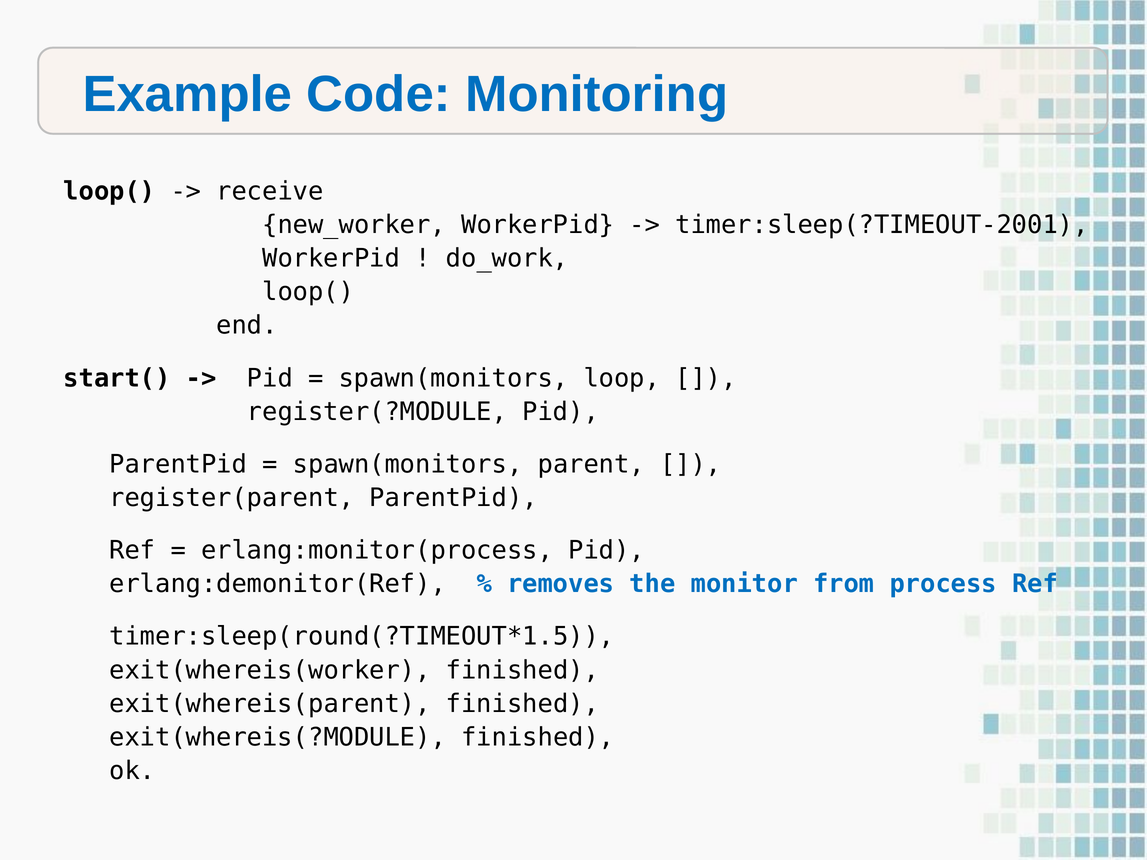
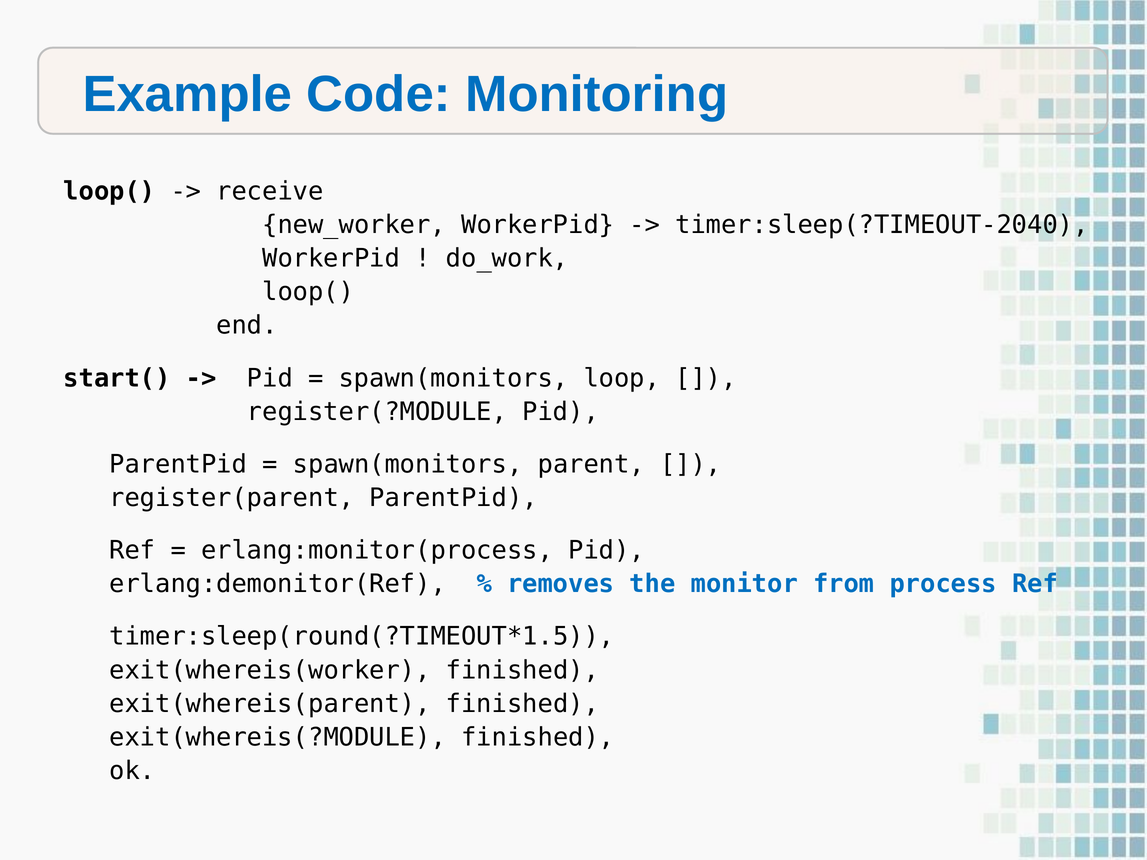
timer:sleep(?TIMEOUT-2001: timer:sleep(?TIMEOUT-2001 -> timer:sleep(?TIMEOUT-2040 (882, 225)
